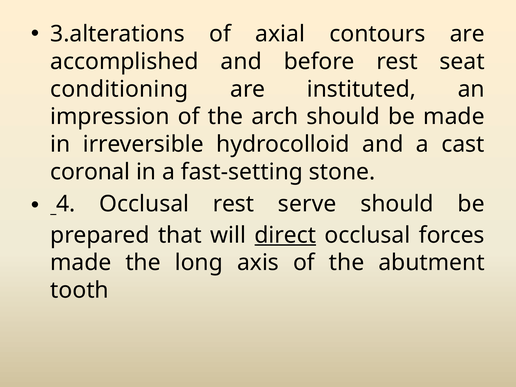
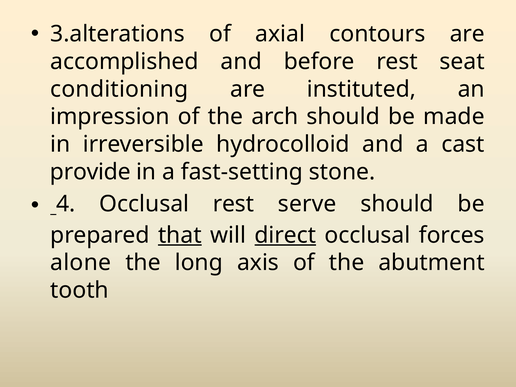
coronal: coronal -> provide (90, 172)
that underline: none -> present (180, 235)
made: made -> alone (81, 263)
